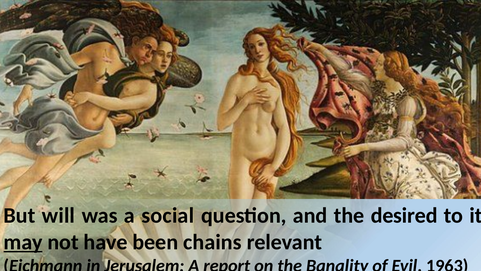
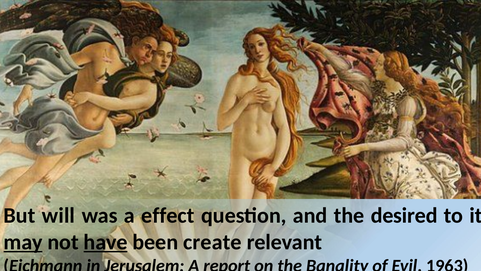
social: social -> effect (168, 215)
have underline: none -> present (106, 242)
chains: chains -> create (212, 242)
